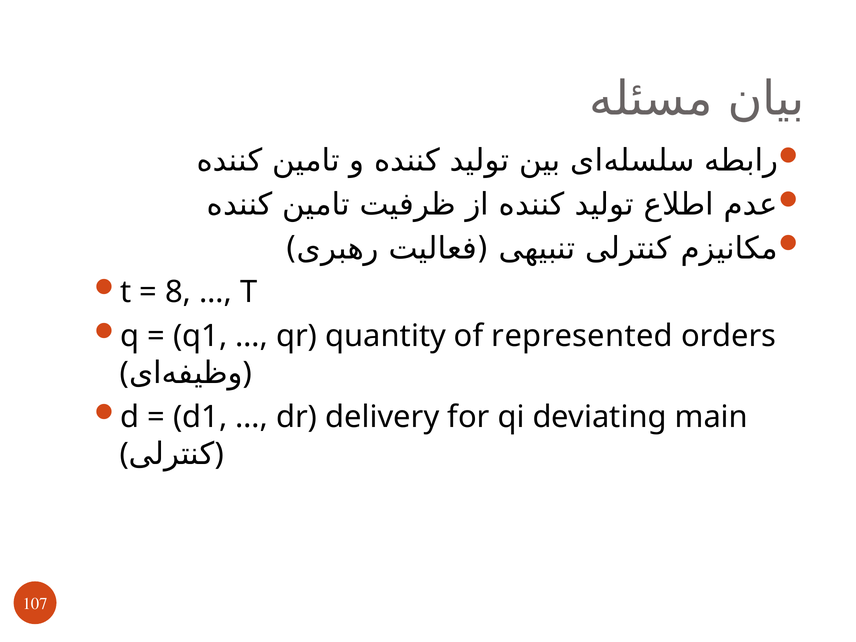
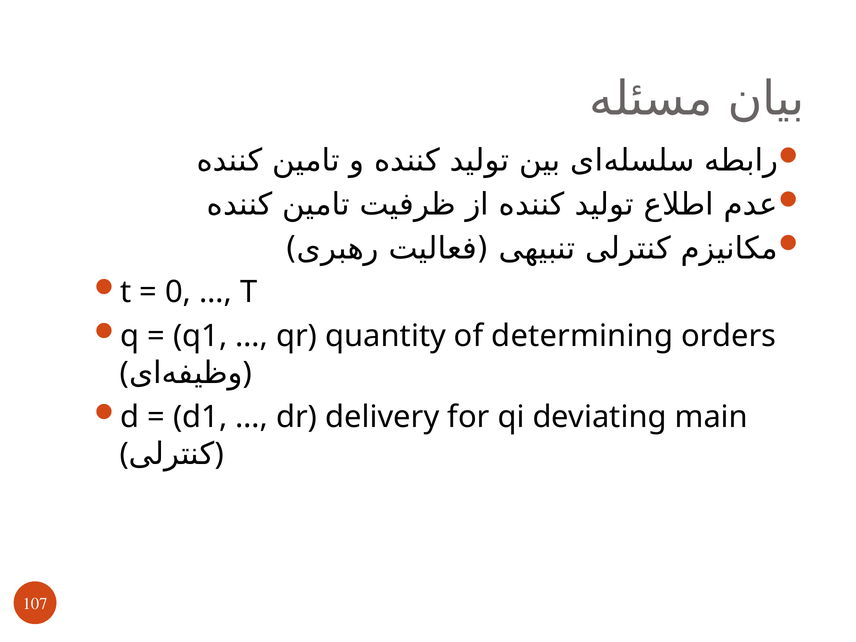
8: 8 -> 0 (178, 292)
represented: represented -> determining (582, 336)
